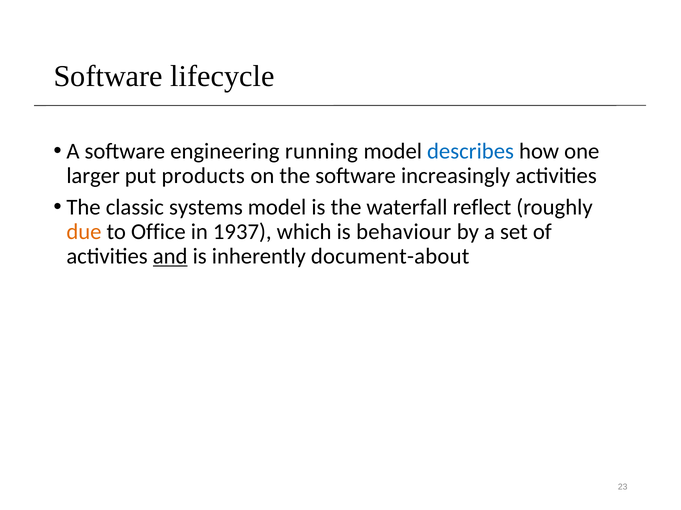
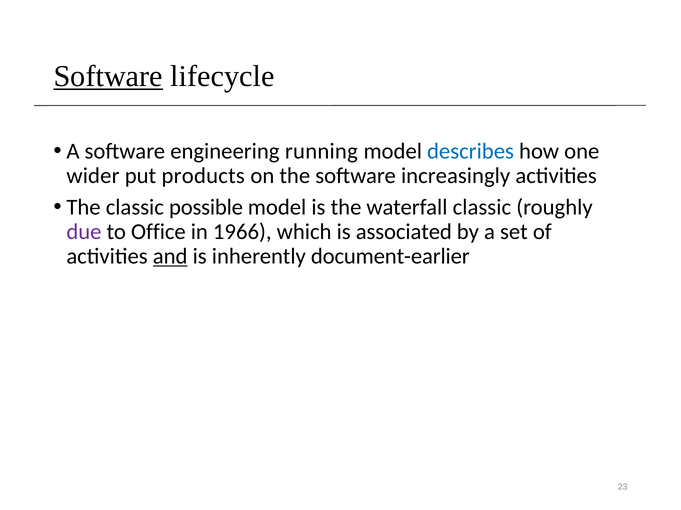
Software underline: none -> present (108, 76)
larger: larger -> wider (93, 176)
systems: systems -> possible (206, 208)
waterfall reflect: reflect -> classic (482, 208)
due colour: orange -> purple (84, 232)
1937: 1937 -> 1966 (242, 232)
behaviour: behaviour -> associated (404, 232)
document-about: document-about -> document-earlier (390, 257)
